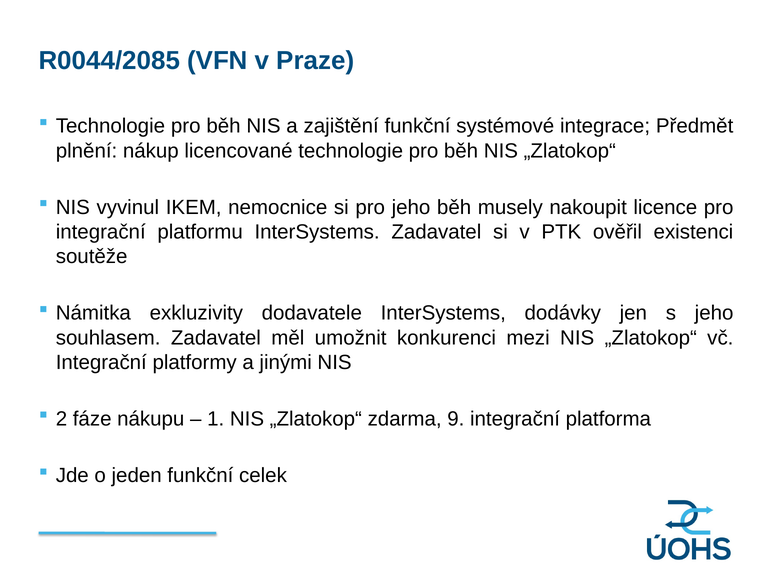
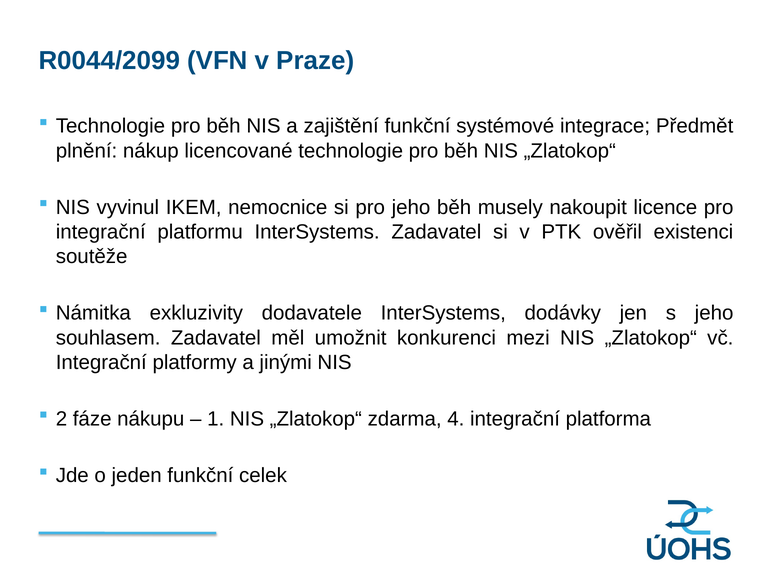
R0044/2085: R0044/2085 -> R0044/2099 (109, 61)
9: 9 -> 4 (456, 419)
